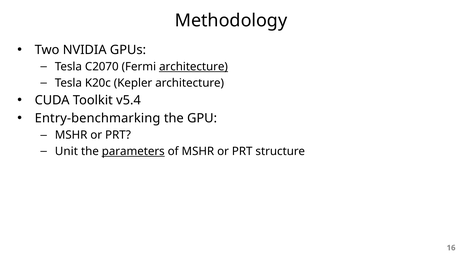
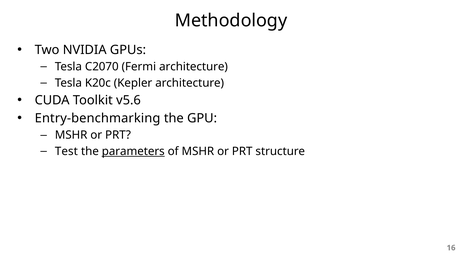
architecture underline: present -> none (193, 67)
v5.4: v5.4 -> v5.6 (128, 100)
Unit: Unit -> Test (66, 151)
